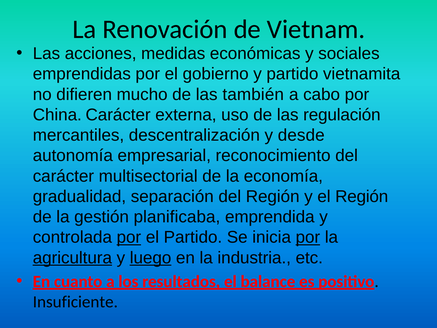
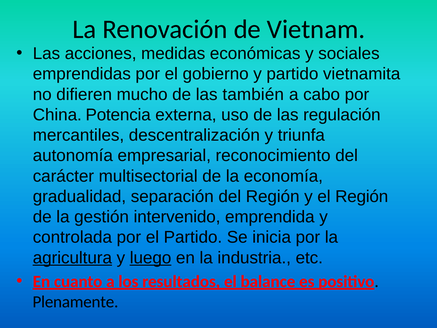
China Carácter: Carácter -> Potencia (118, 115)
desde: desde -> triunfa (301, 135)
planificaba: planificaba -> intervenido (177, 217)
por underline: present -> none (129, 237)
por underline: present -> none (308, 237)
Insuficiente: Insuficiente -> Plenamente (75, 302)
